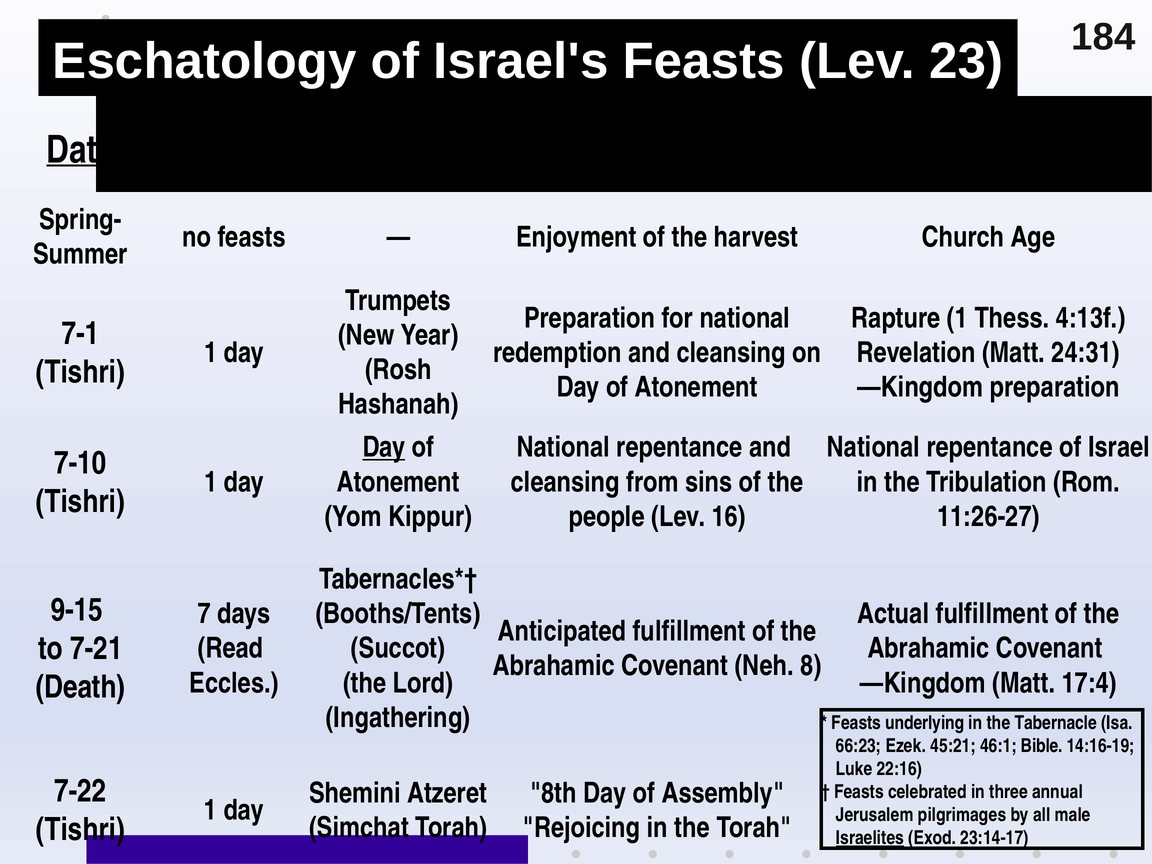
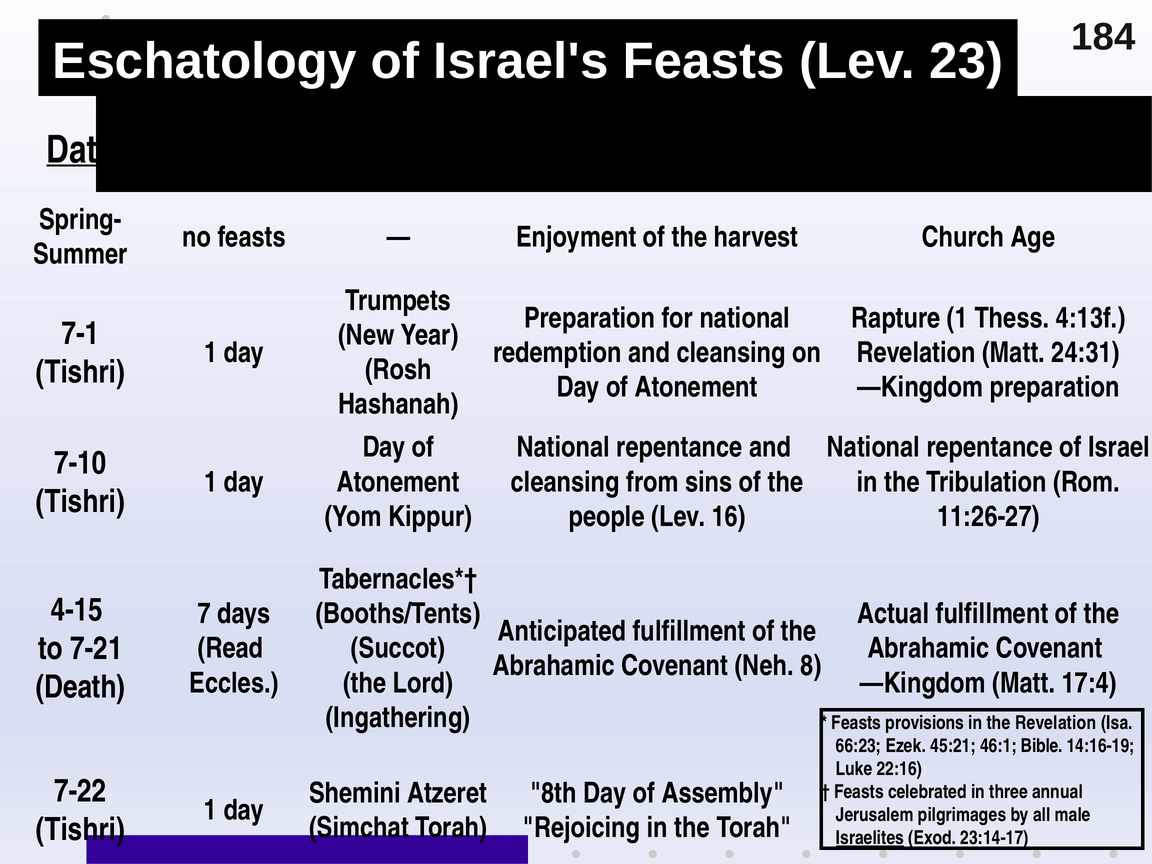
Day underline: present -> none (384, 447)
9-15: 9-15 -> 4-15 (77, 610)
underlying: underlying -> provisions (925, 723)
the Tabernacle: Tabernacle -> Revelation (1056, 723)
